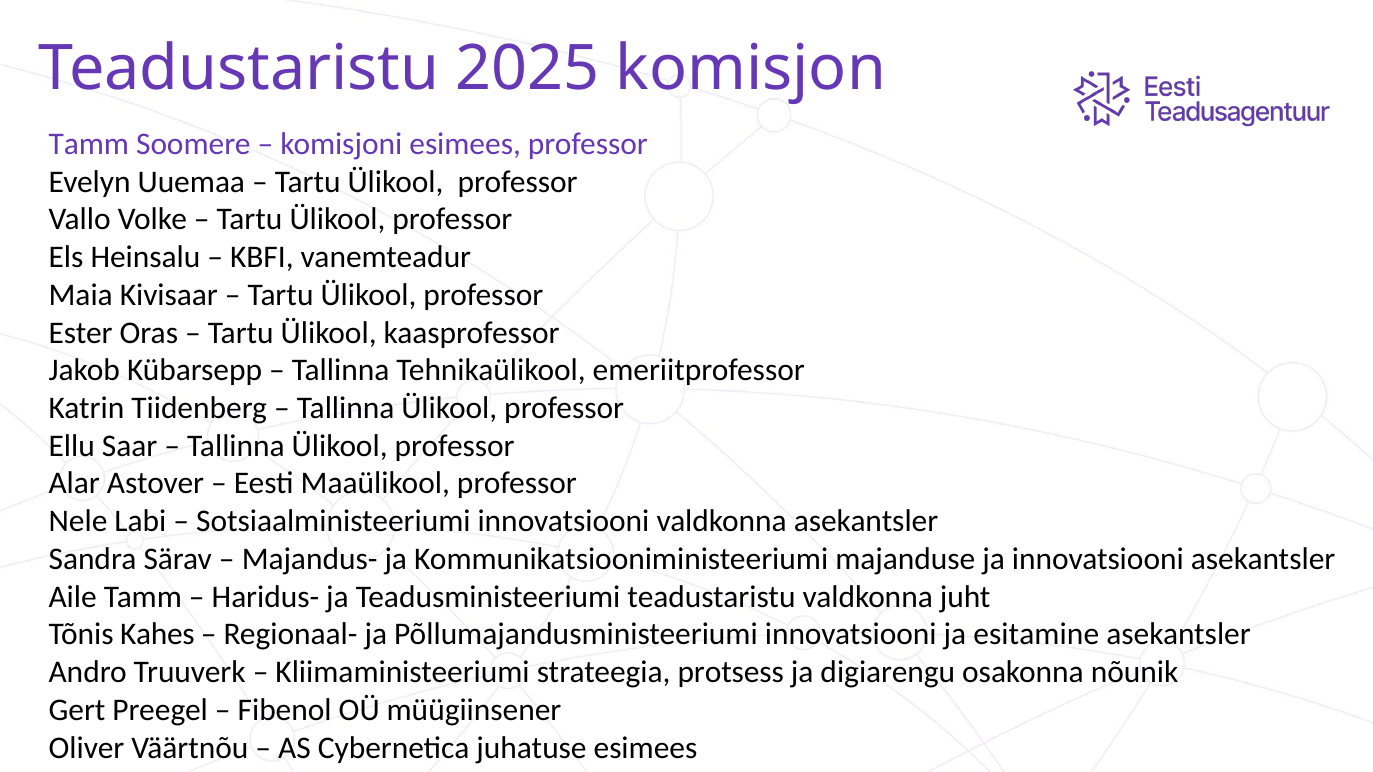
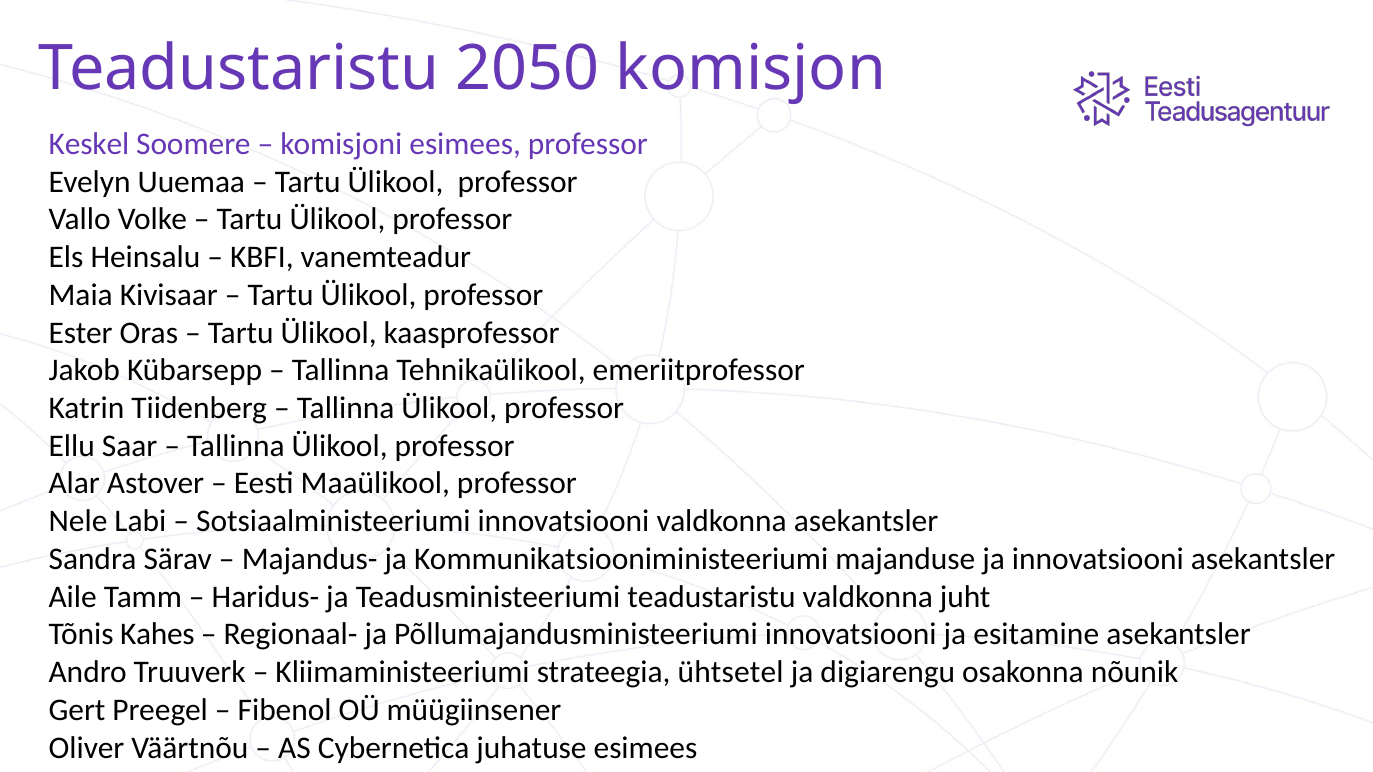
2025: 2025 -> 2050 (528, 69)
Tamm: Tamm -> Keskel (89, 144)
protsess: protsess -> ühtsetel (731, 672)
